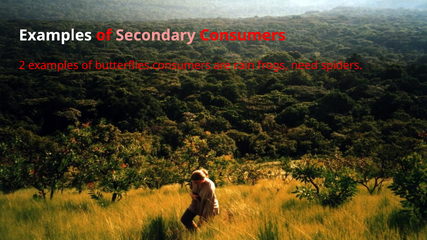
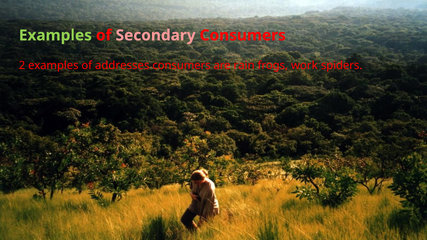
Examples colour: white -> light green (55, 35)
butterflies: butterflies -> addresses (122, 66)
need: need -> work (304, 66)
